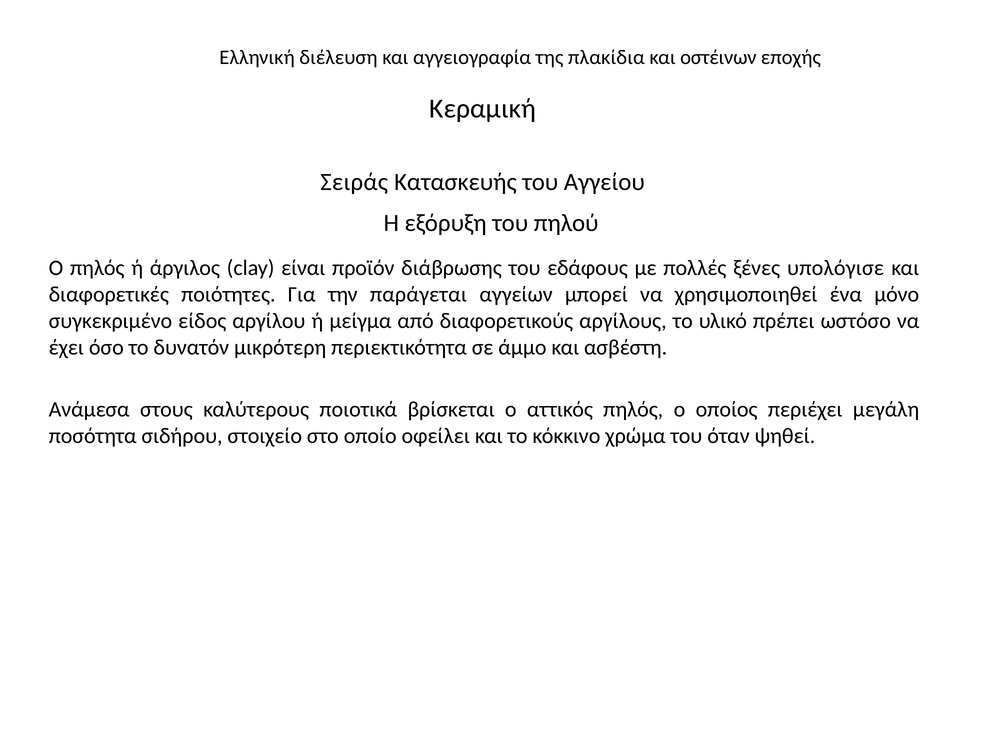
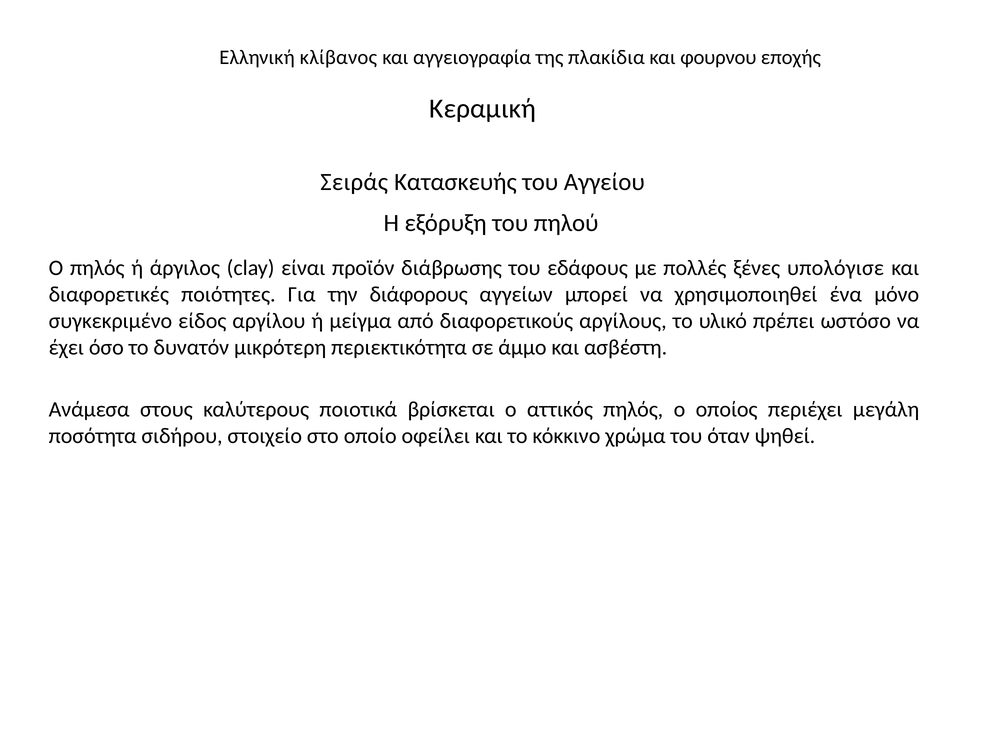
διέλευση: διέλευση -> κλίβανος (338, 58)
οστέινων: οστέινων -> φουρνου (718, 58)
παράγεται: παράγεται -> διάφορους (419, 294)
